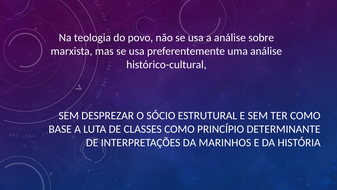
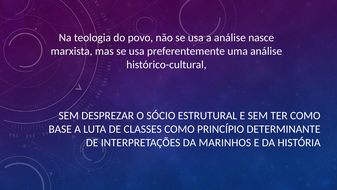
sobre: sobre -> nasce (261, 37)
